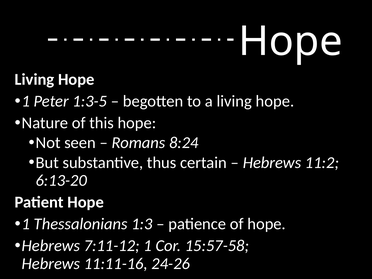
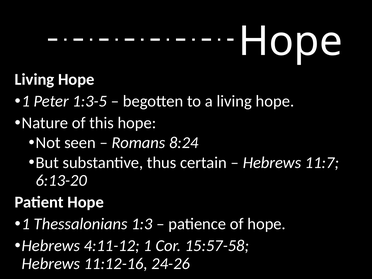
11:2: 11:2 -> 11:7 (322, 163)
7:11-12: 7:11-12 -> 4:11-12 (112, 246)
11:11-16: 11:11-16 -> 11:12-16 (116, 264)
